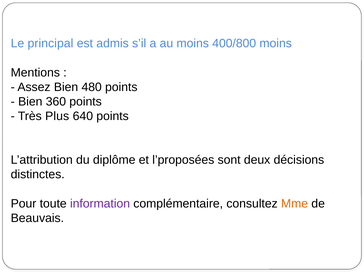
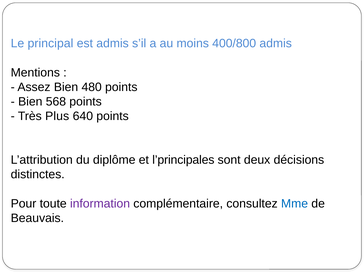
400/800 moins: moins -> admis (276, 43)
360: 360 -> 568 (56, 102)
l’proposées: l’proposées -> l’principales (183, 160)
Mme colour: orange -> blue (295, 204)
